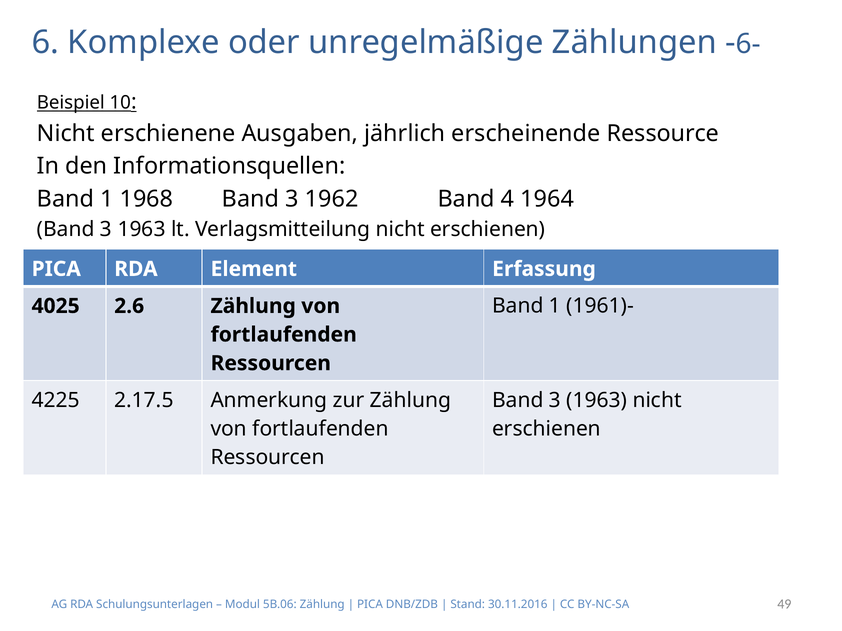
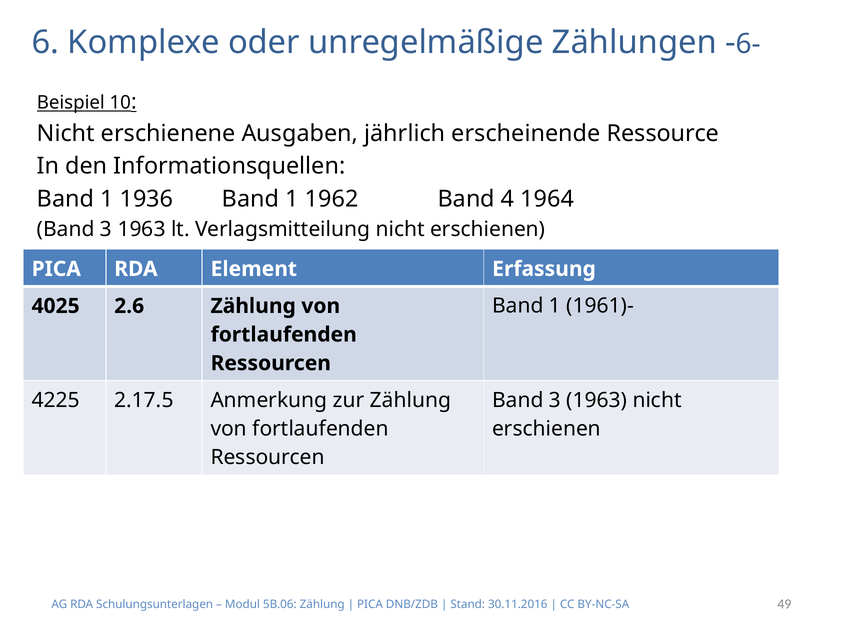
1968: 1968 -> 1936 (146, 199)
3: 3 -> 1 (292, 199)
